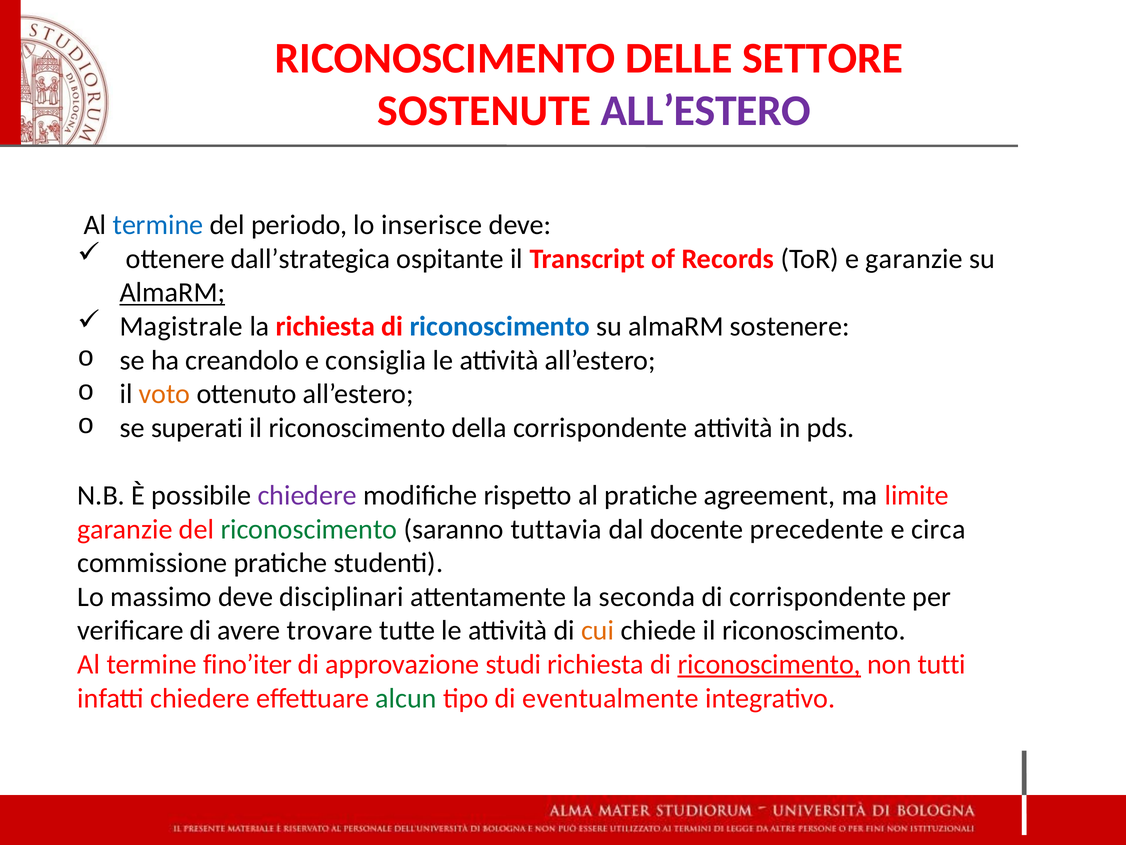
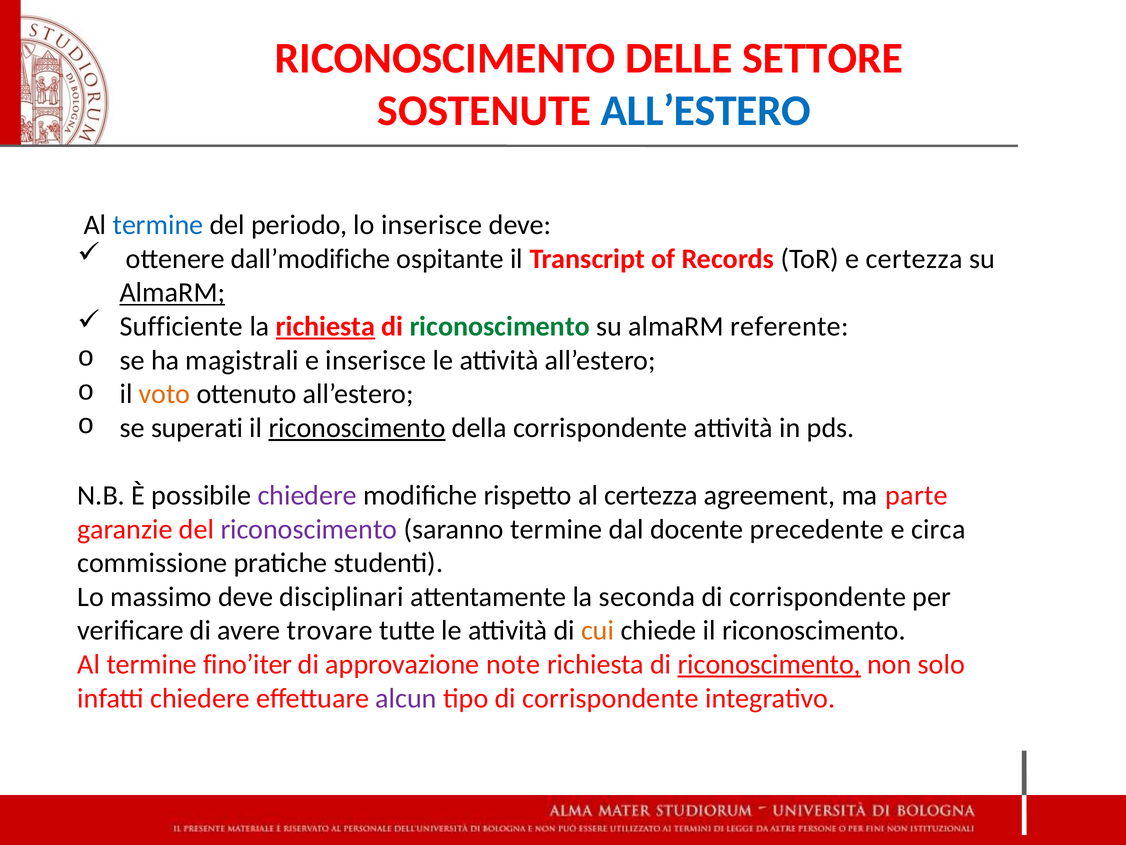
ALL’ESTERO colour: purple -> blue (706, 111)
dall’strategica: dall’strategica -> dall’modifiche (311, 259)
e garanzie: garanzie -> certezza (914, 259)
Magistrale: Magistrale -> Sufficiente (181, 326)
richiesta underline: none -> present (325, 326)
riconoscimento colour: blue -> green (500, 326)
sostenere: sostenere -> referente (790, 326)
creandolo: creandolo -> magistrali (242, 360)
e consiglia: consiglia -> inserisce (376, 360)
riconoscimento underline: none -> present (357, 428)
al pratiche: pratiche -> certezza (651, 495)
limite: limite -> parte (917, 495)
riconoscimento colour: green -> purple (309, 529)
saranno tuttavia: tuttavia -> termine (556, 529)
studi: studi -> note (513, 664)
tutti: tutti -> solo (942, 664)
alcun colour: green -> purple (406, 698)
tipo di eventualmente: eventualmente -> corrispondente (611, 698)
